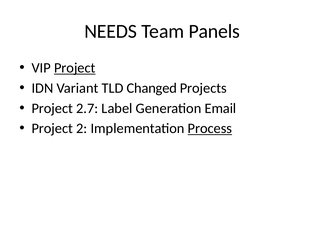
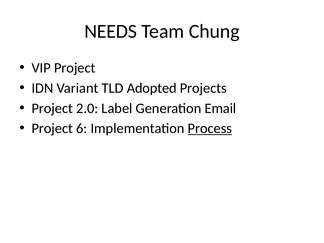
Panels: Panels -> Chung (214, 31)
Project underline: present -> none (75, 68)
Changed: Changed -> Adopted (152, 88)
2.7: 2.7 -> 2.0 (87, 108)
2: 2 -> 6 (82, 128)
